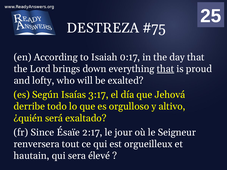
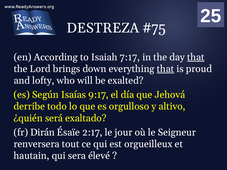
0:17: 0:17 -> 7:17 (130, 57)
that underline: none -> present (196, 57)
3:17: 3:17 -> 9:17 (98, 95)
Since: Since -> Dirán (42, 133)
